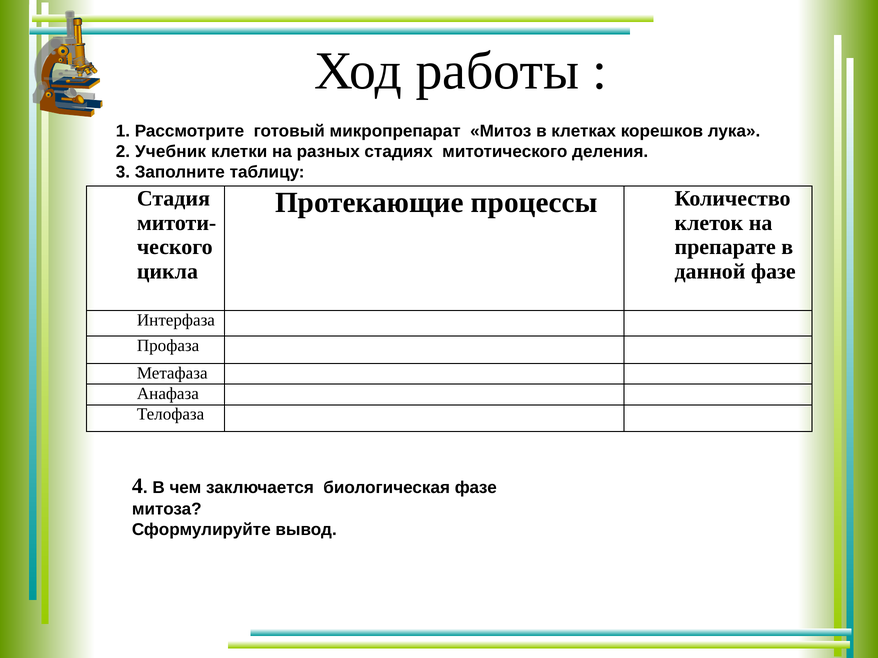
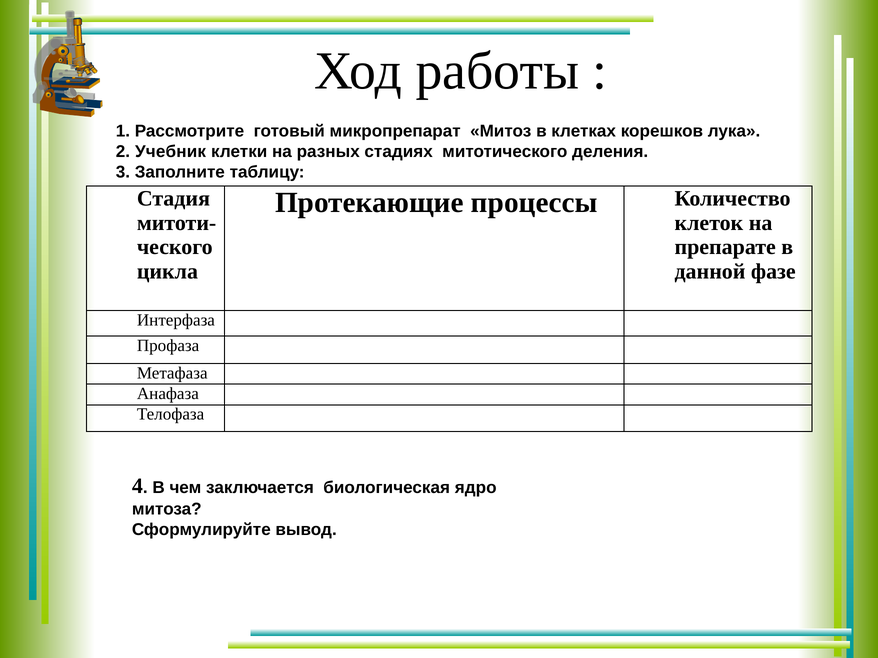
биологическая фазе: фазе -> ядро (476, 488)
